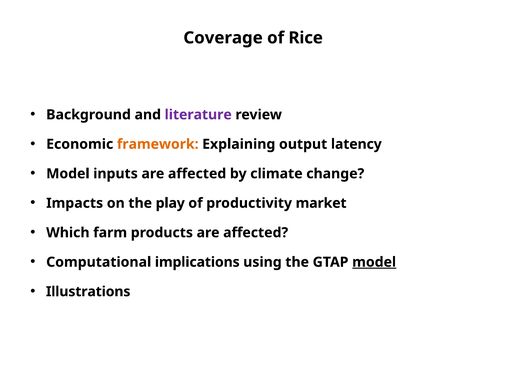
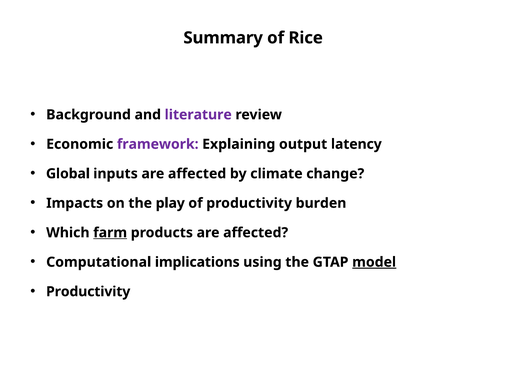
Coverage: Coverage -> Summary (223, 38)
framework colour: orange -> purple (158, 144)
Model: Model -> Global (68, 174)
market: market -> burden (321, 203)
farm underline: none -> present (110, 233)
Illustrations: Illustrations -> Productivity (88, 292)
